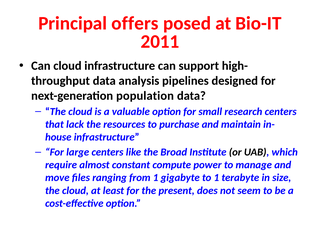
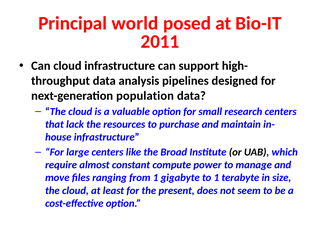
offers: offers -> world (135, 23)
